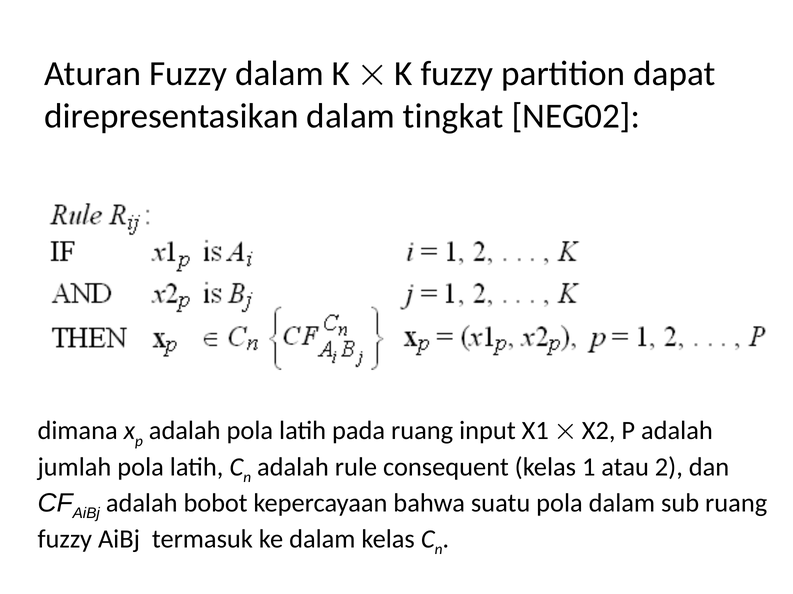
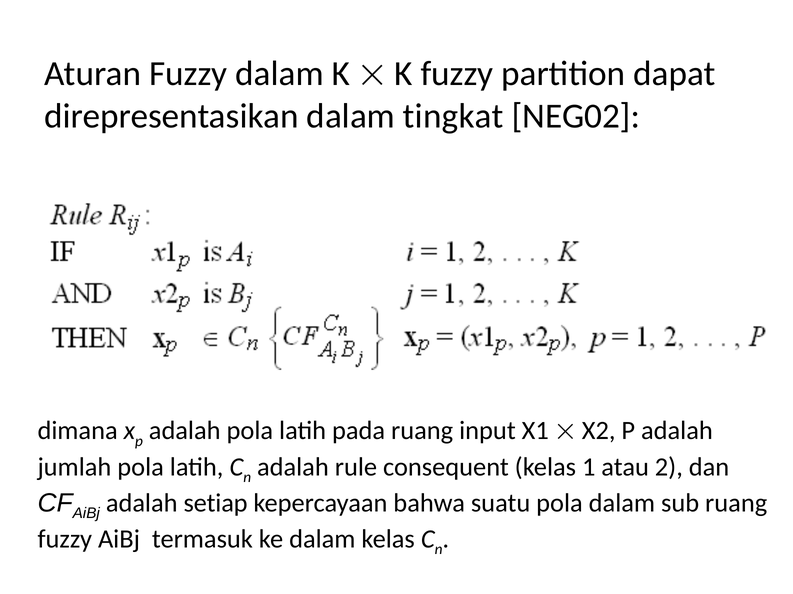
bobot: bobot -> setiap (216, 503)
